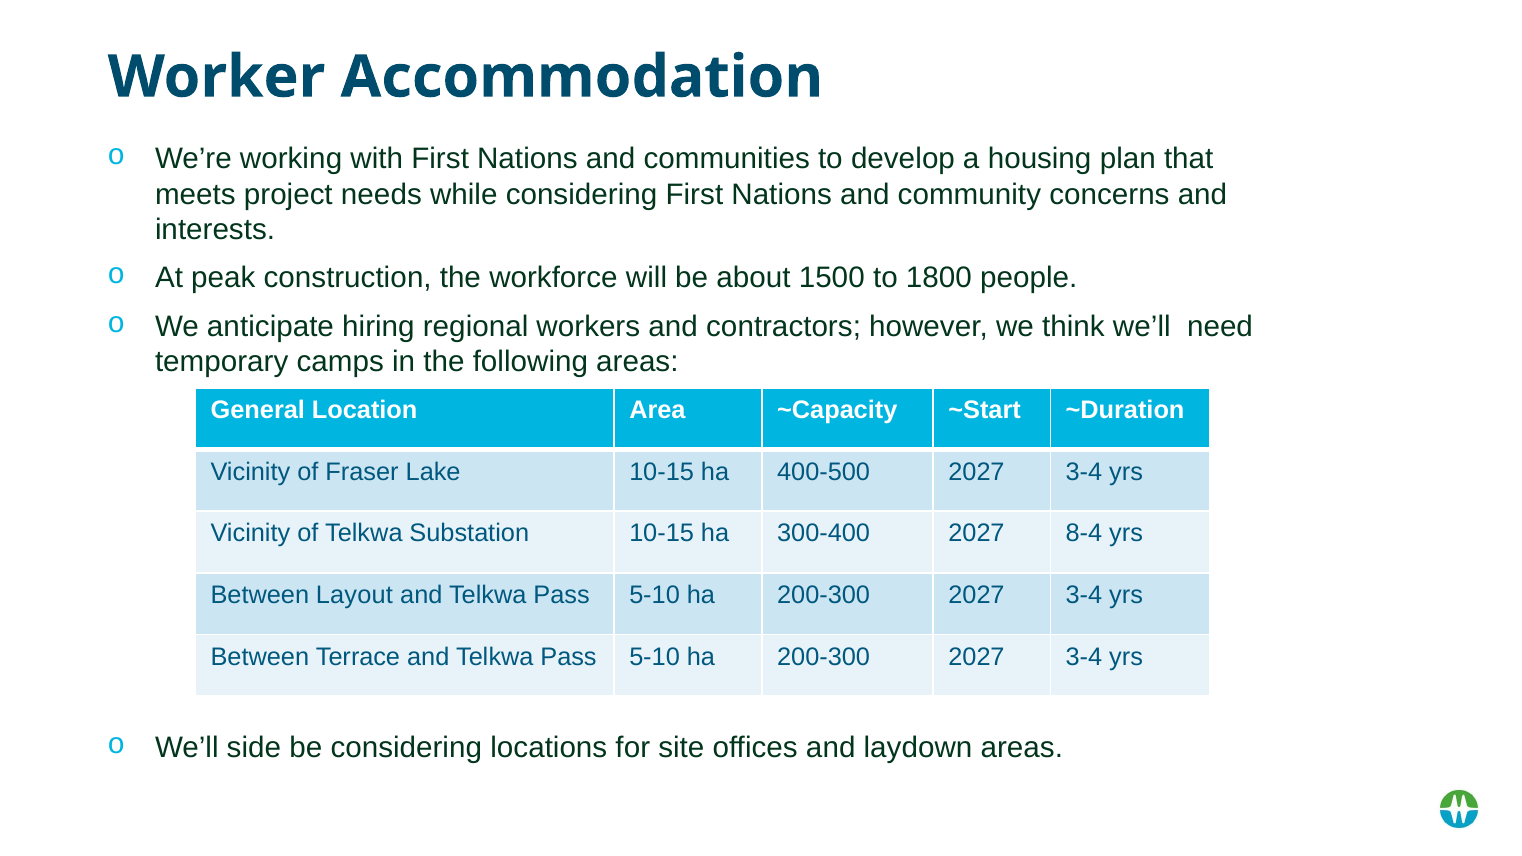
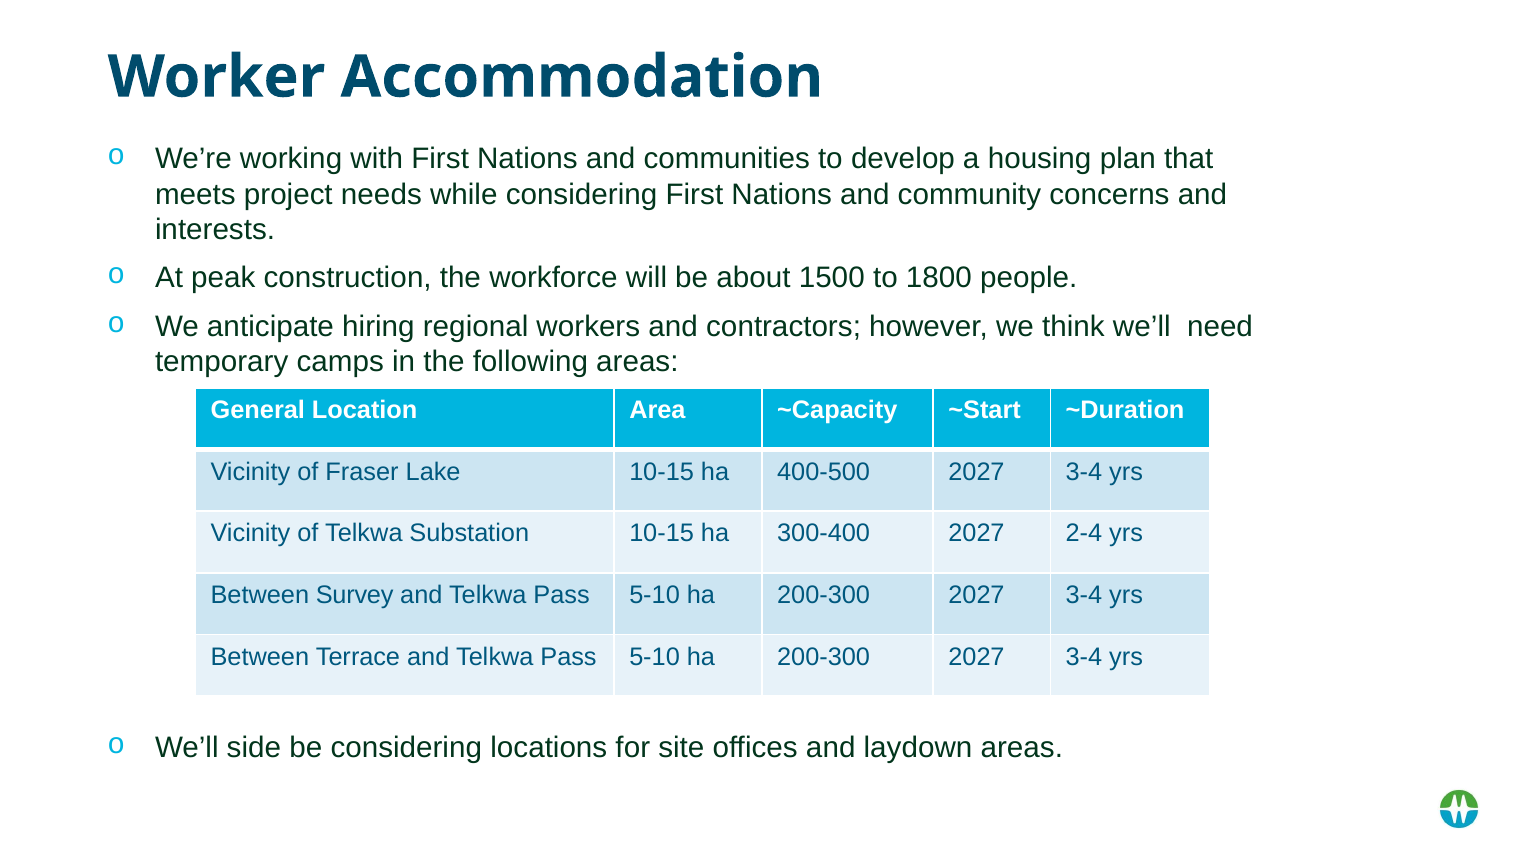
8-4: 8-4 -> 2-4 (1084, 534)
Layout: Layout -> Survey (355, 595)
